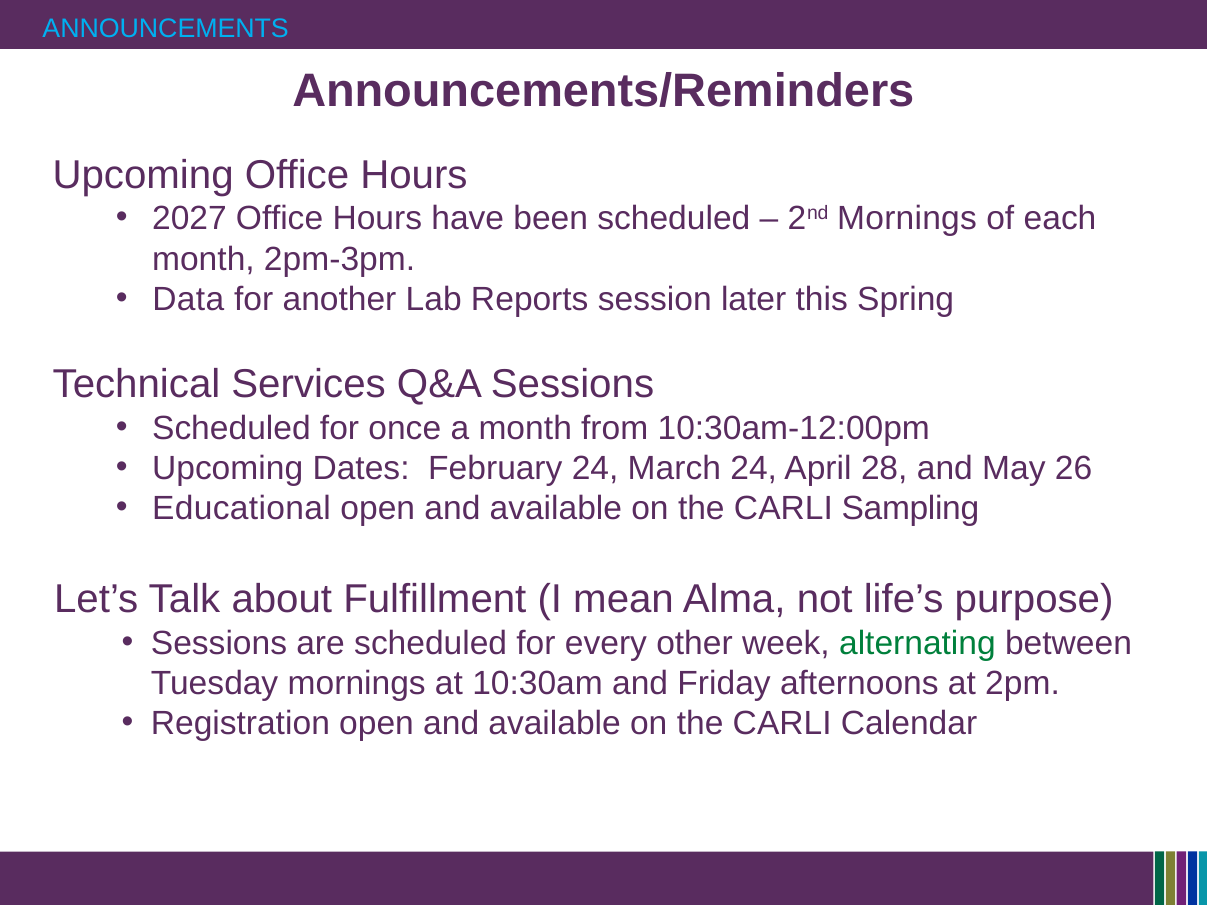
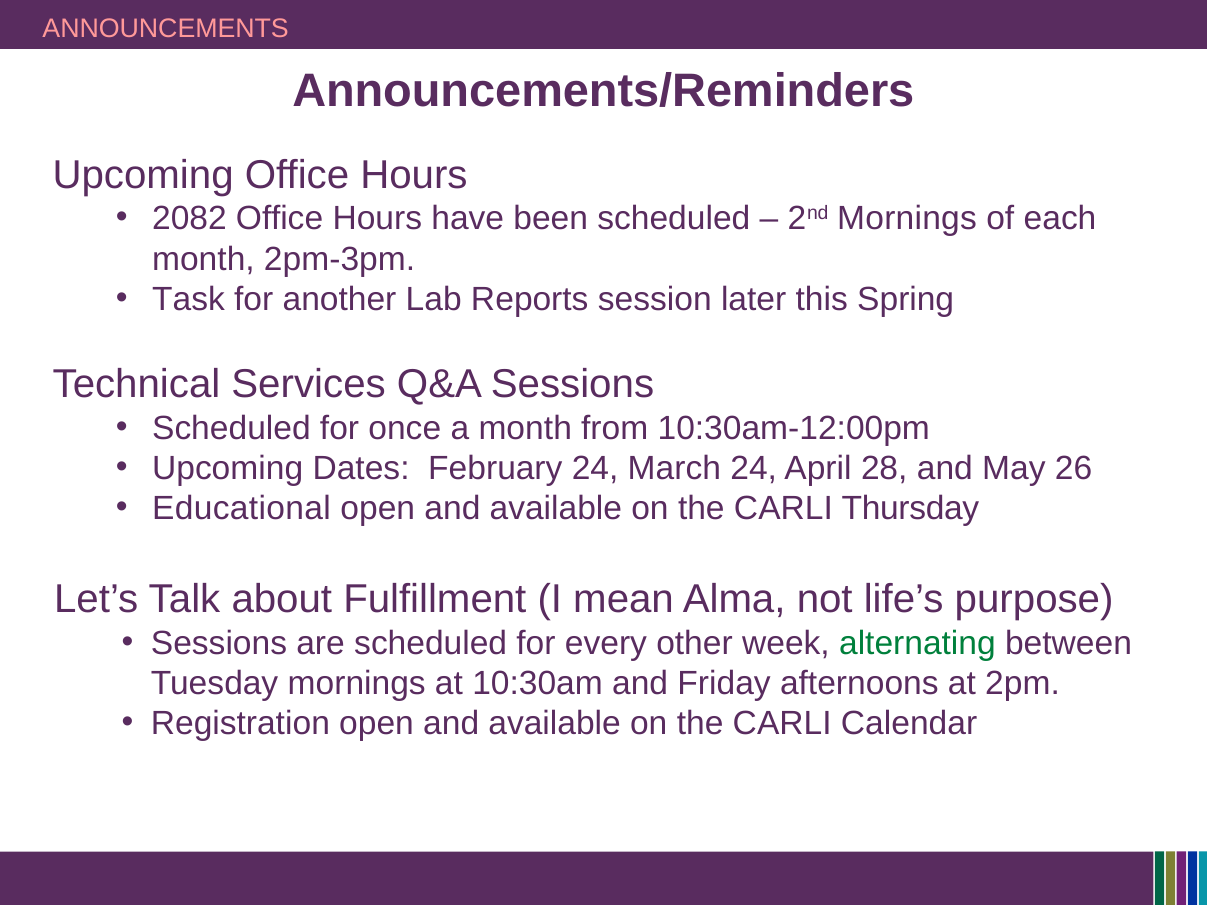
ANNOUNCEMENTS colour: light blue -> pink (166, 29)
2027: 2027 -> 2082 (189, 219)
Data: Data -> Task (189, 299)
Sampling: Sampling -> Thursday (910, 509)
